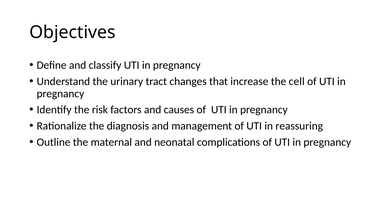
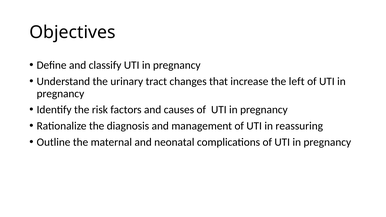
cell: cell -> left (297, 81)
